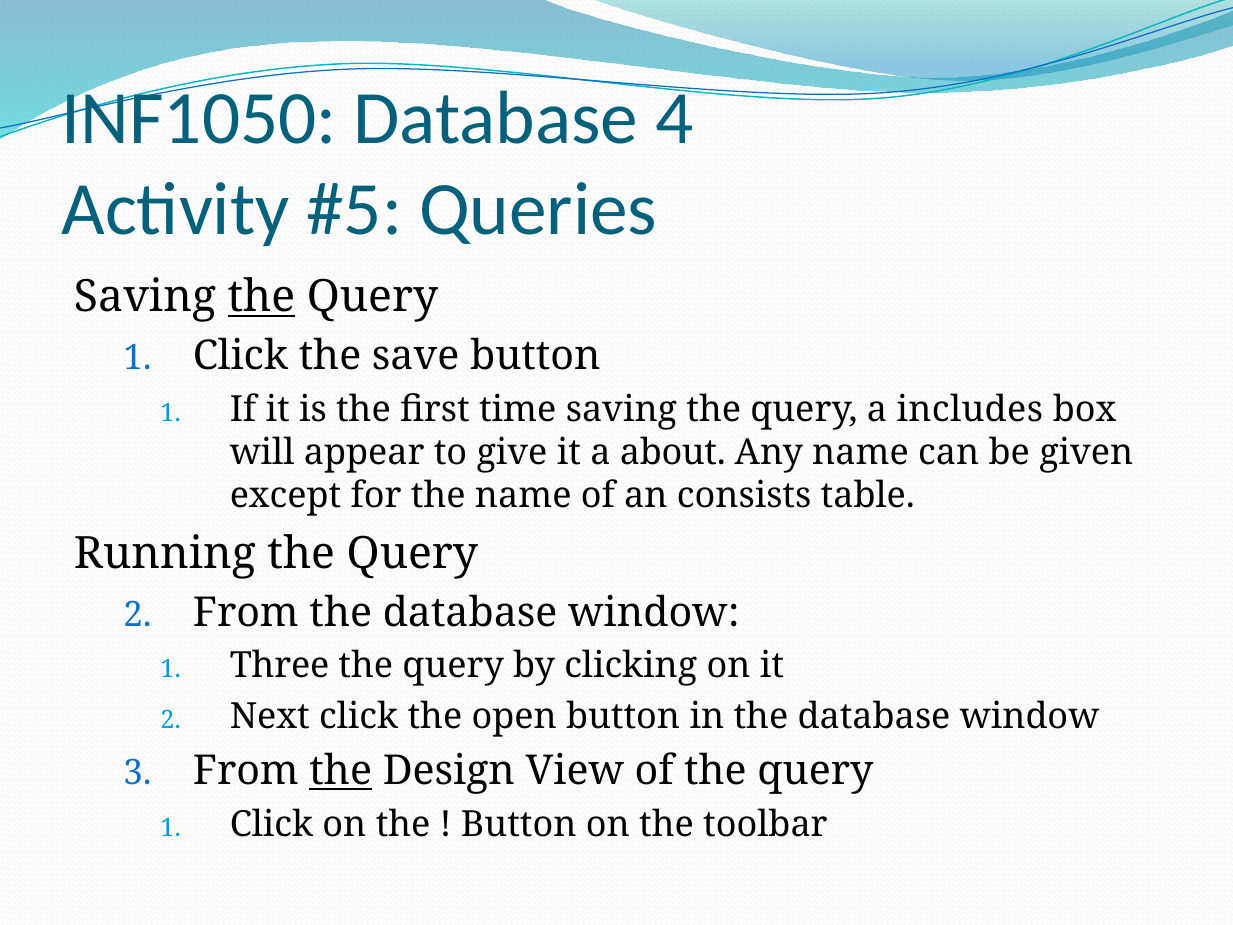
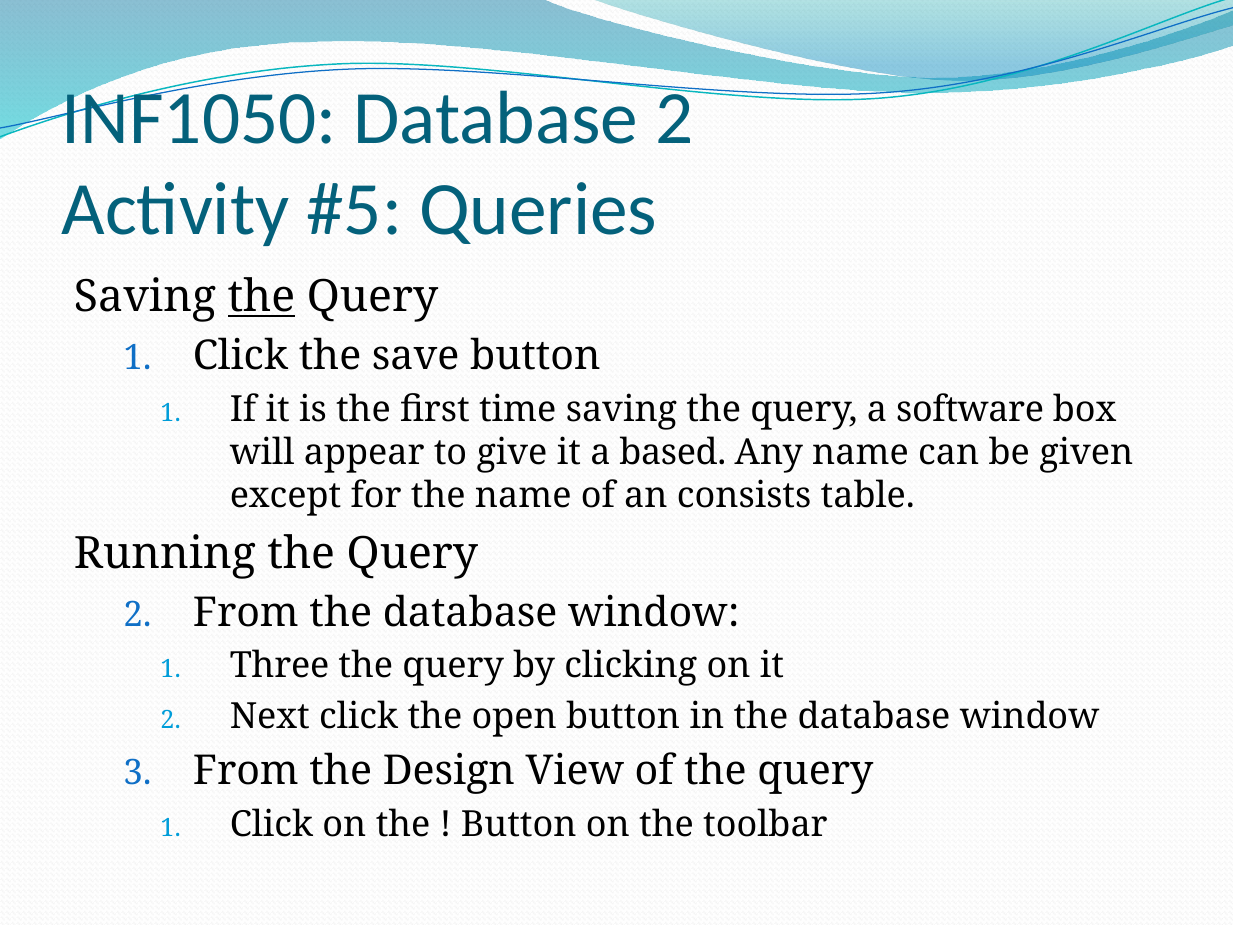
Database 4: 4 -> 2 (674, 119)
includes: includes -> software (970, 409)
about: about -> based (673, 452)
the underline: present -> none (341, 771)
